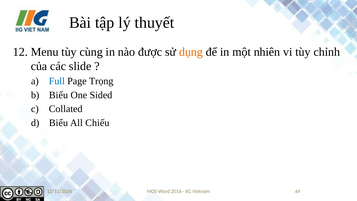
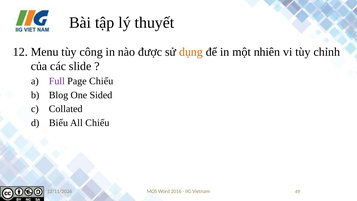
cùng: cùng -> công (91, 52)
Full colour: blue -> purple (57, 81)
Page Trọng: Trọng -> Chiếu (101, 81)
Biểu: Biểu -> Blog (59, 95)
